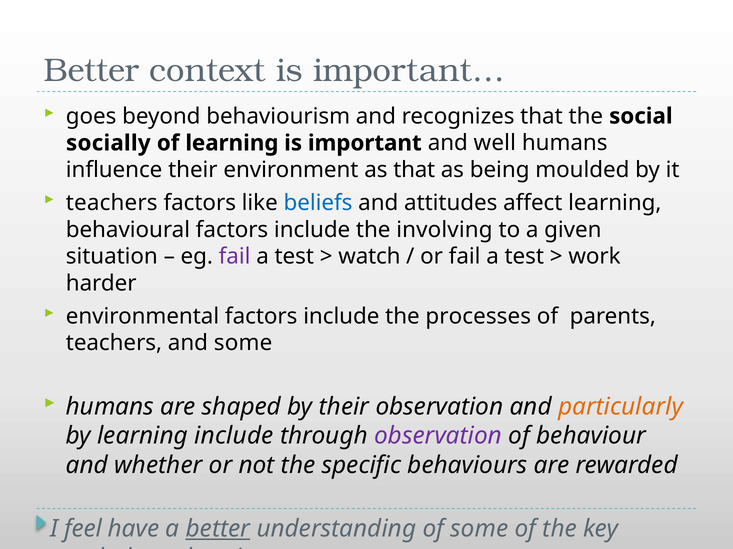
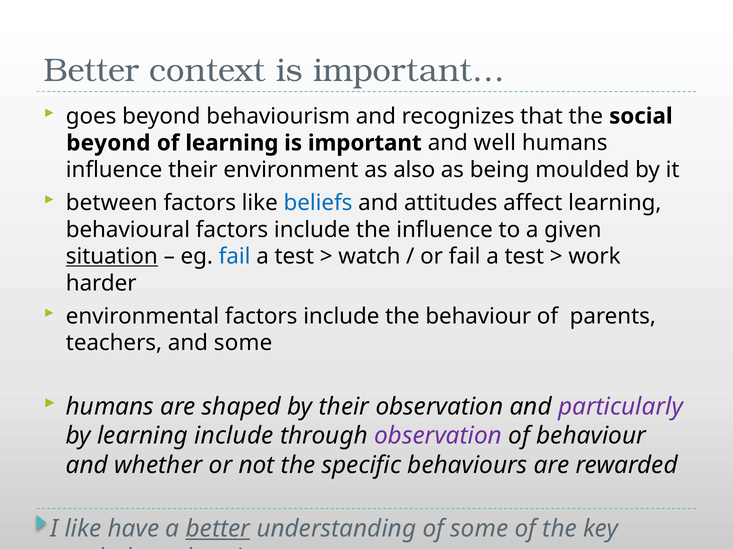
socially: socially -> beyond (108, 143)
as that: that -> also (414, 170)
teachers: teachers -> between (112, 203)
the involving: involving -> influence (445, 230)
situation underline: none -> present (112, 257)
fail colour: purple -> blue (235, 257)
the processes: processes -> behaviour (478, 317)
particularly colour: orange -> purple (621, 407)
I feel: feel -> like (83, 529)
